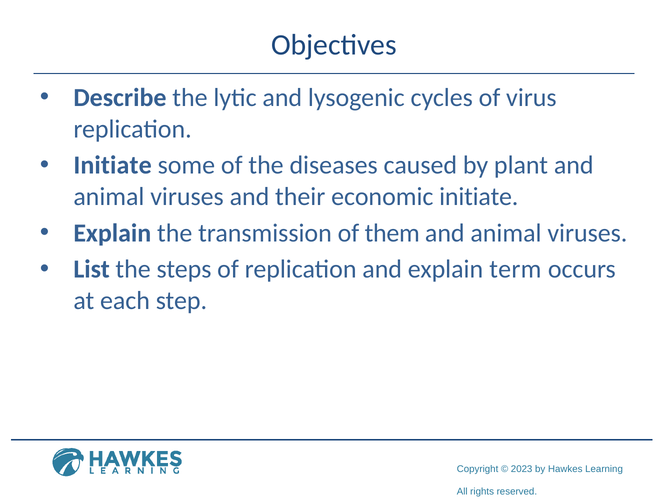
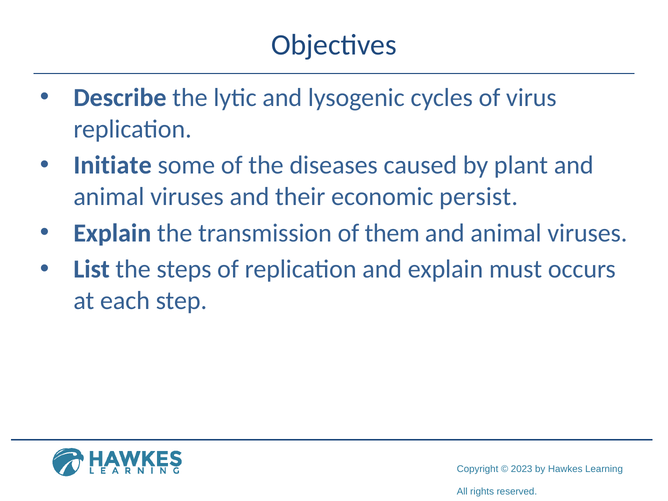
economic initiate: initiate -> persist (479, 197)
term: term -> must (516, 269)
